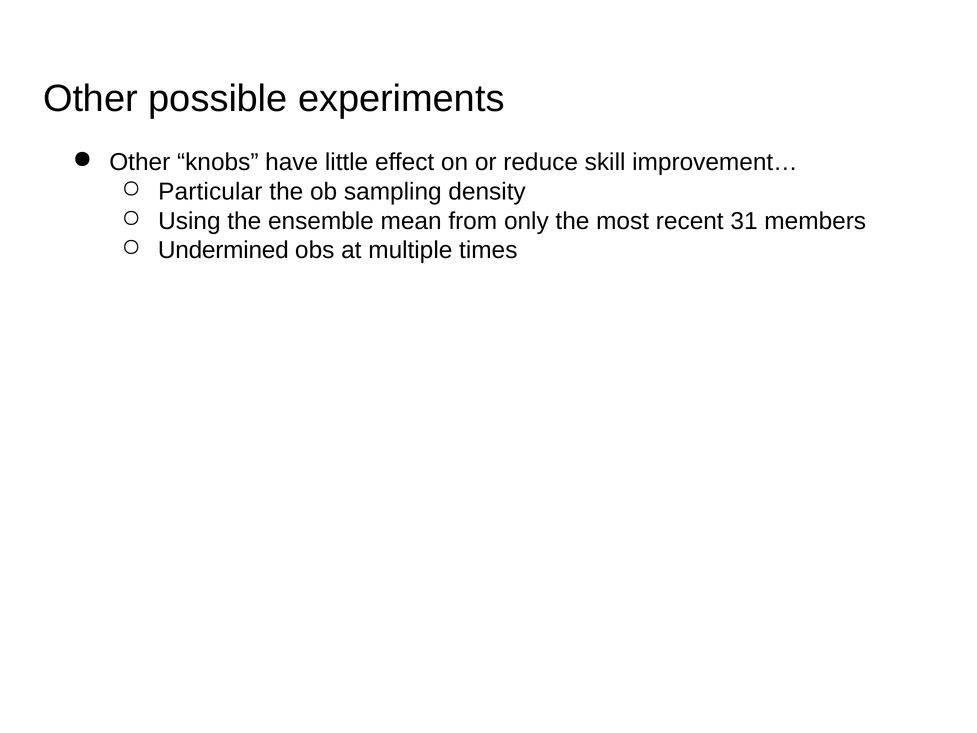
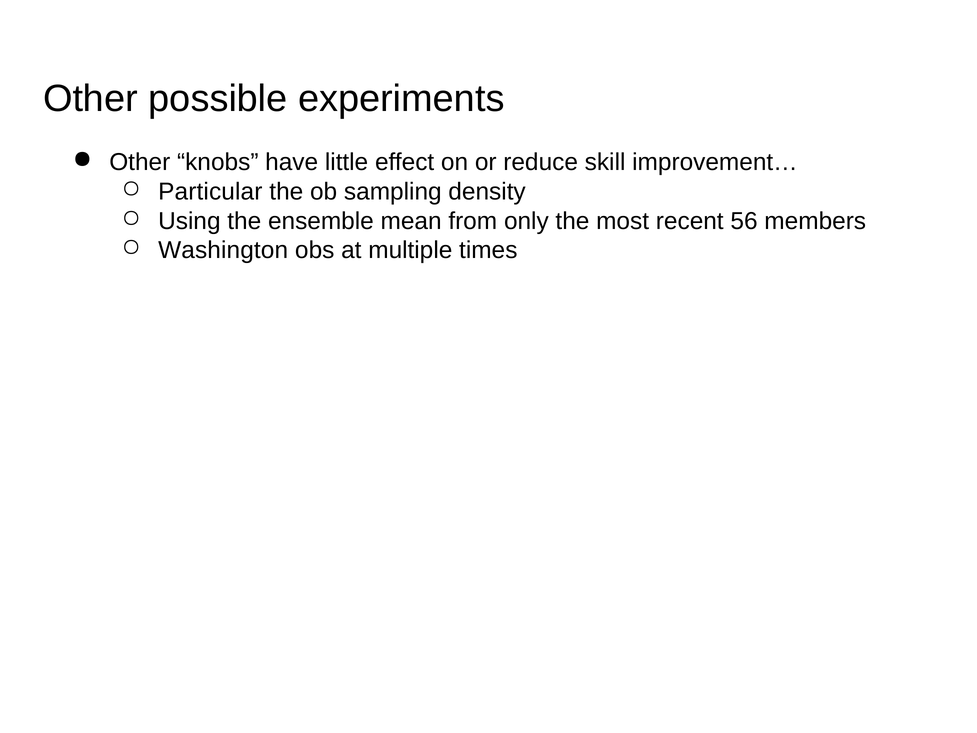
31: 31 -> 56 (744, 221)
Undermined: Undermined -> Washington (223, 250)
